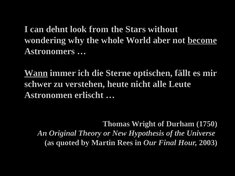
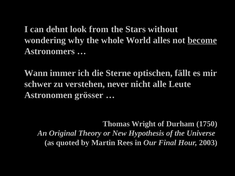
aber: aber -> alles (162, 40)
Wann underline: present -> none (36, 73)
heute: heute -> never (118, 84)
erlischt: erlischt -> grösser (89, 95)
